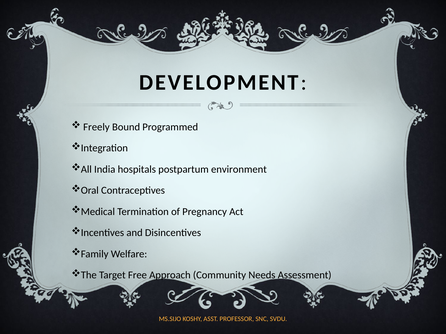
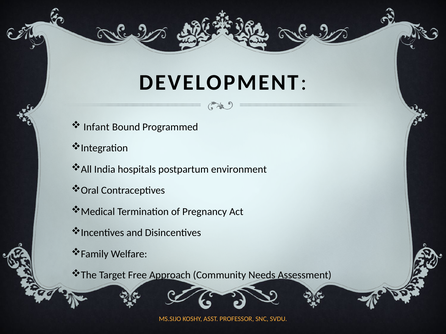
Freely: Freely -> Infant (96, 127)
